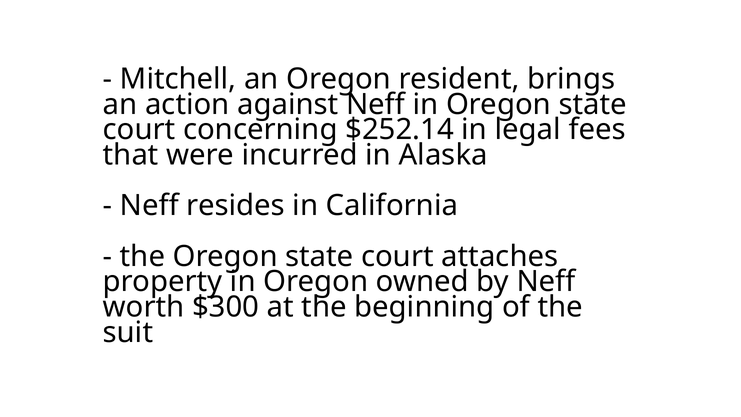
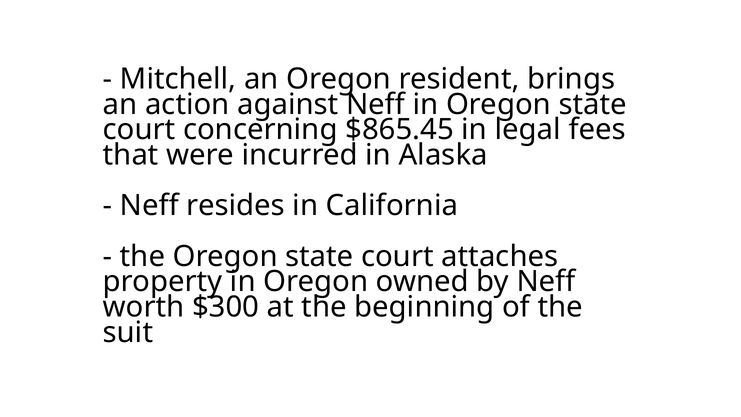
$252.14: $252.14 -> $865.45 (400, 130)
